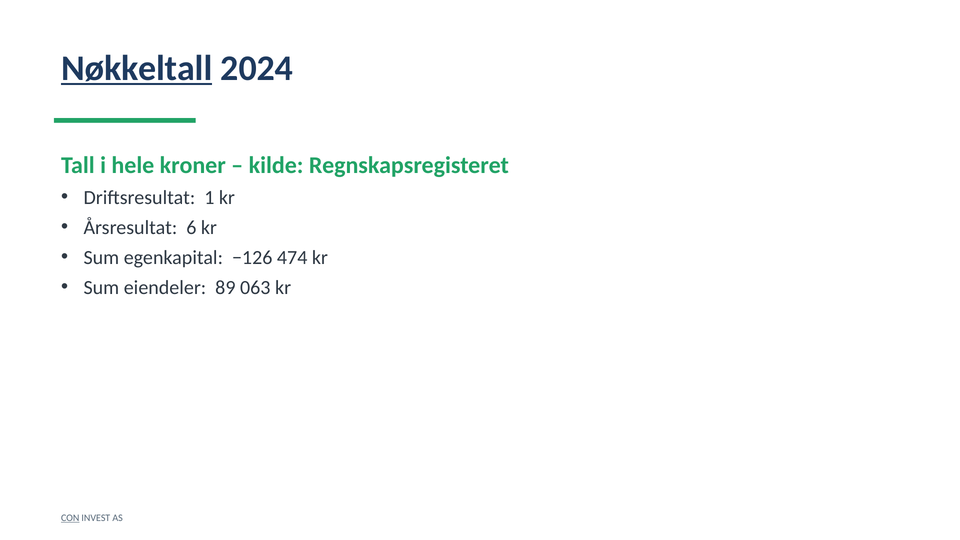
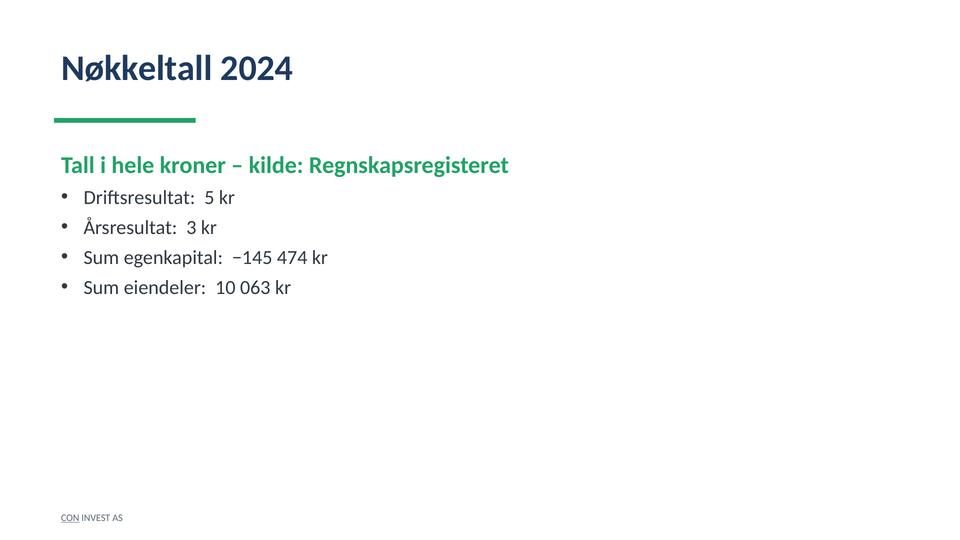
Nøkkeltall underline: present -> none (137, 69)
1: 1 -> 5 (209, 197)
6: 6 -> 3 (191, 227)
−126: −126 -> −145 (252, 257)
89: 89 -> 10 (225, 287)
